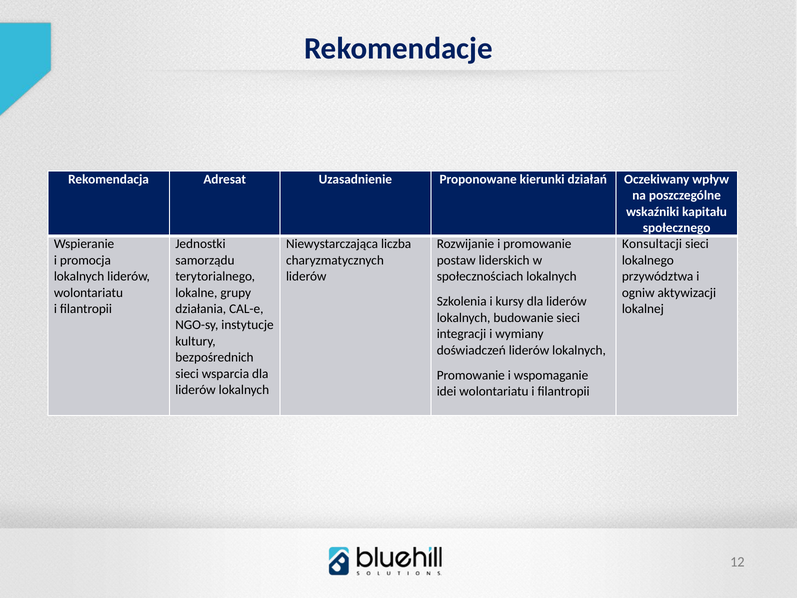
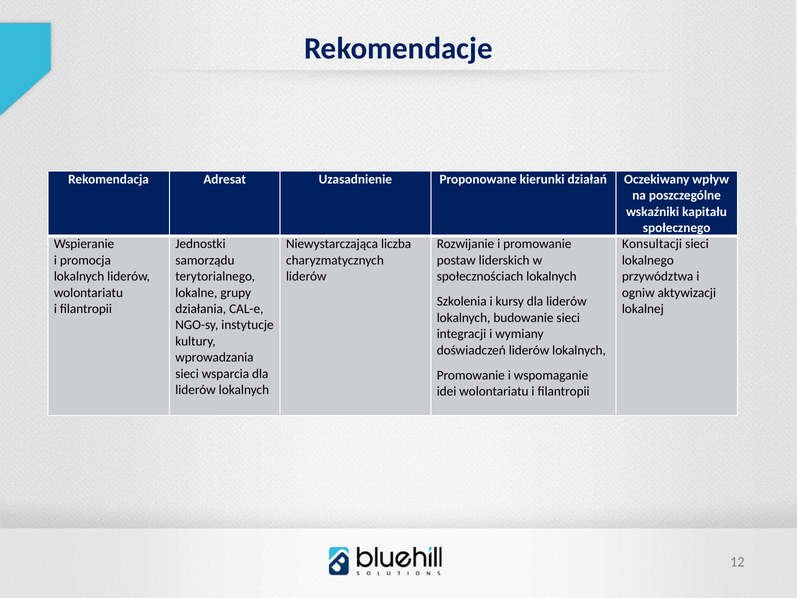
bezpośrednich: bezpośrednich -> wprowadzania (214, 357)
